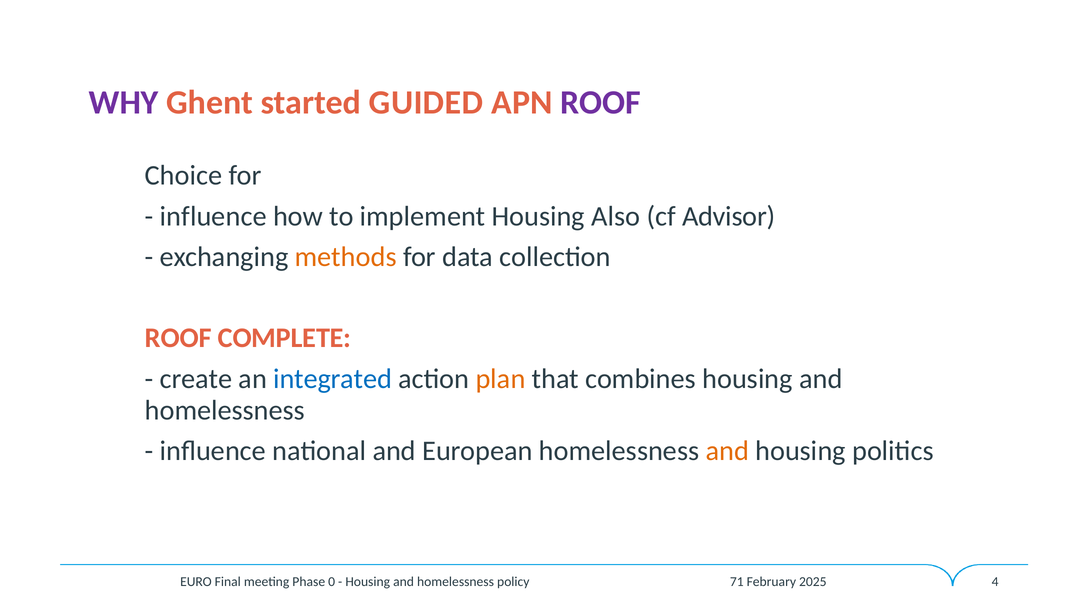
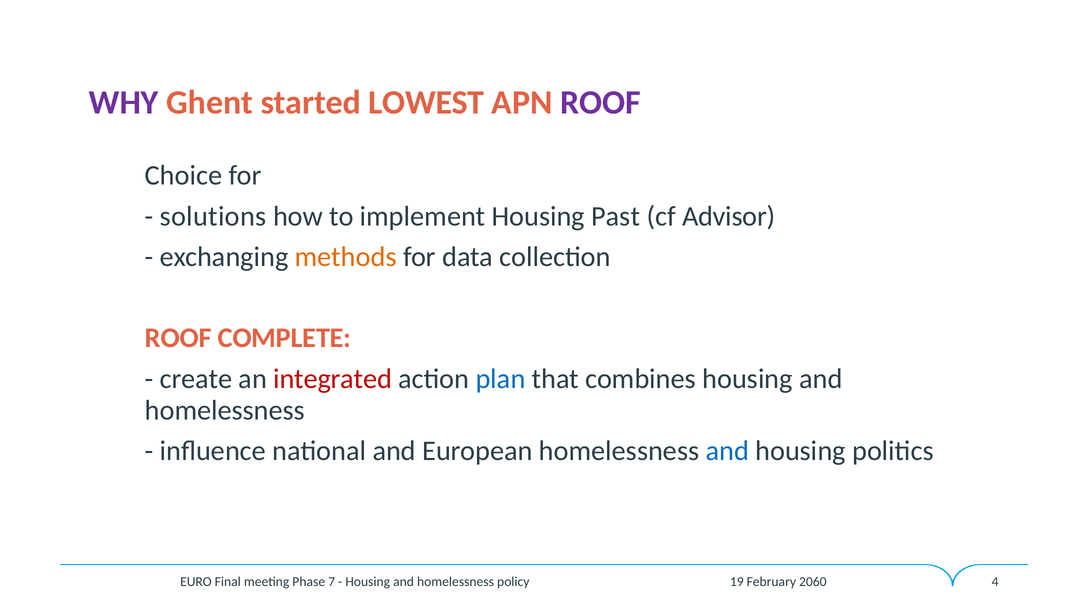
GUIDED: GUIDED -> LOWEST (426, 103)
influence: influence -> solutions (213, 216)
Also: Also -> Past (616, 216)
integrated colour: blue -> red (333, 379)
plan colour: orange -> blue (501, 379)
and colour: orange -> blue (727, 451)
0: 0 -> 7 (332, 582)
71: 71 -> 19 (737, 582)
2025: 2025 -> 2060 (813, 582)
